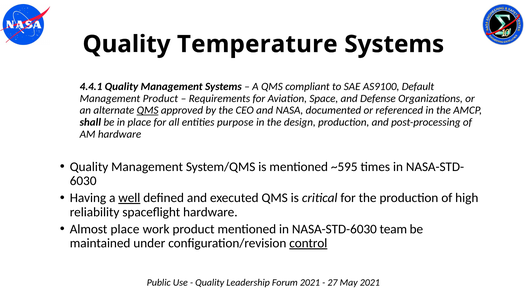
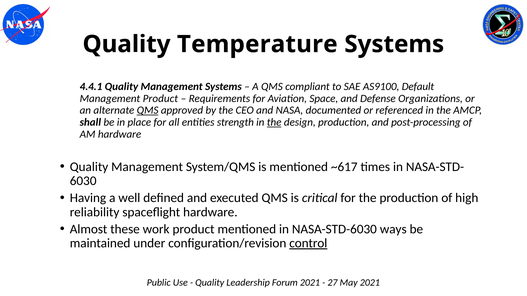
purpose: purpose -> strength (235, 122)
the underline: none -> present (274, 122)
~595: ~595 -> ~617 (344, 167)
well underline: present -> none (129, 198)
Almost place: place -> these (125, 229)
team: team -> ways (393, 229)
